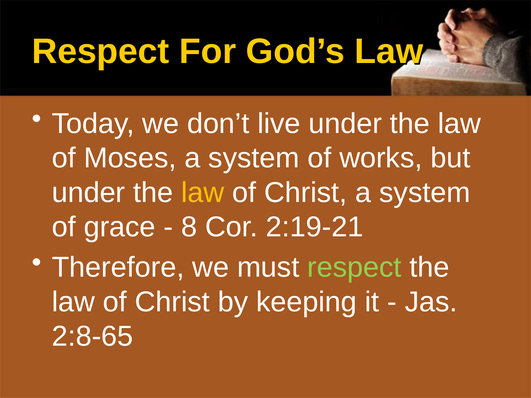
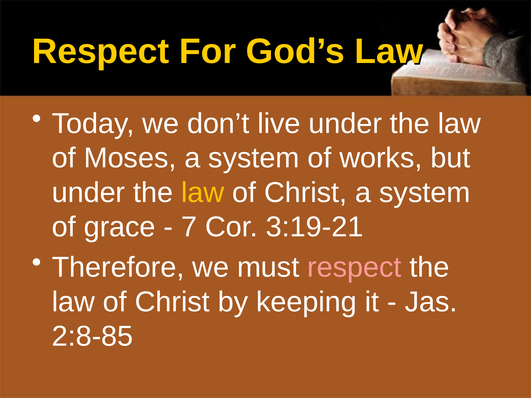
8: 8 -> 7 (189, 227)
2:19-21: 2:19-21 -> 3:19-21 (315, 227)
respect colour: light green -> pink (354, 268)
2:8-65: 2:8-65 -> 2:8-85 (93, 337)
